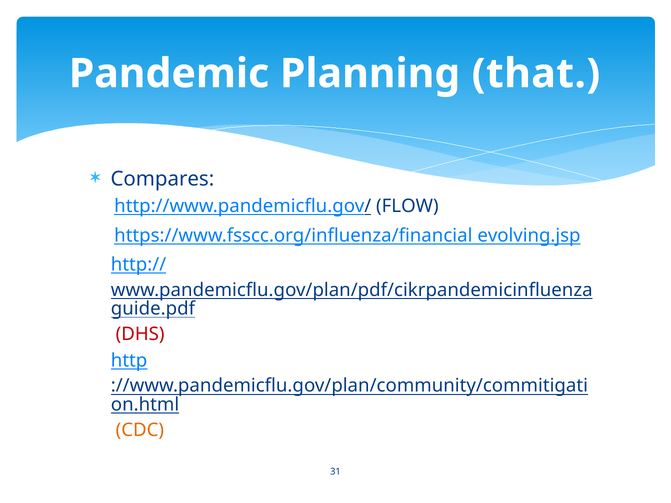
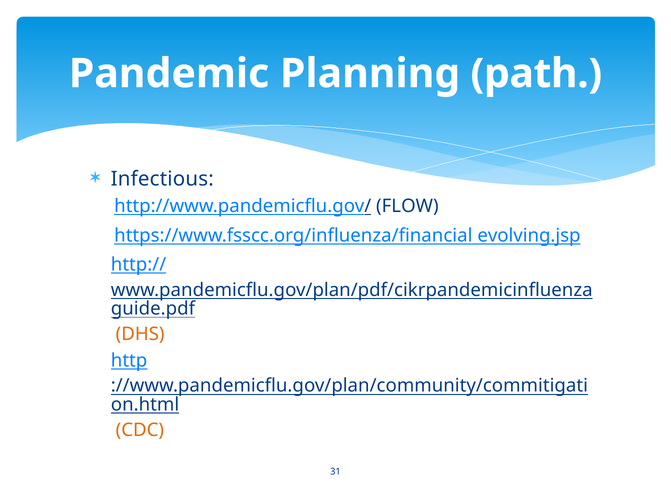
that: that -> path (536, 74)
Compares: Compares -> Infectious (162, 179)
DHS colour: red -> orange (140, 334)
